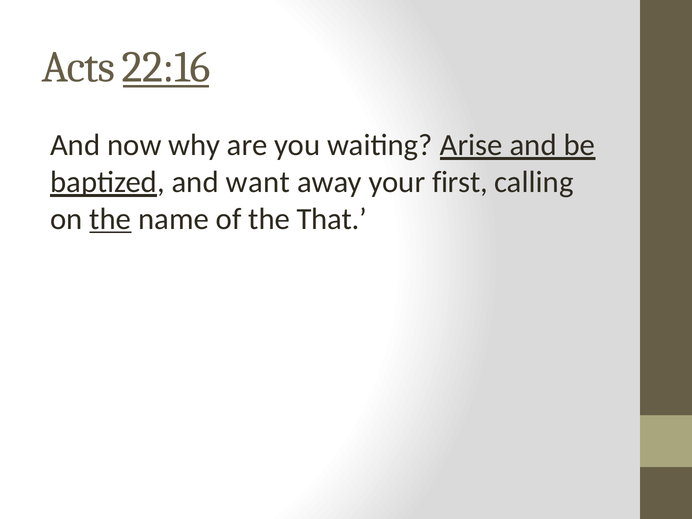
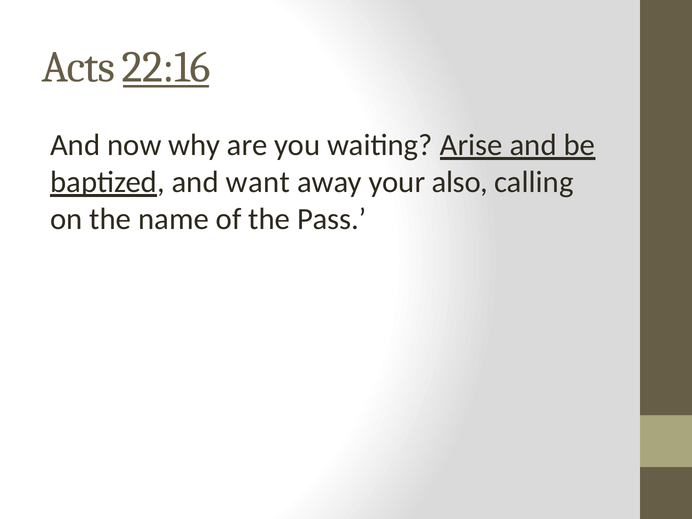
first: first -> also (460, 182)
the underline: present -> none (110, 219)
That: That -> Pass (332, 219)
